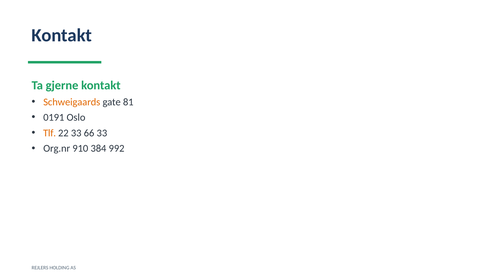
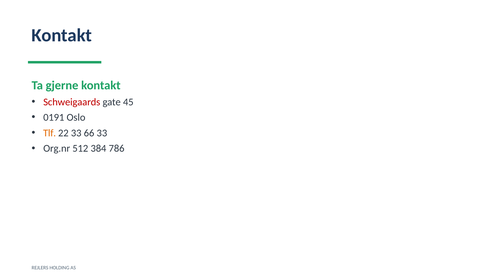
Schweigaards colour: orange -> red (72, 102)
81: 81 -> 45 (128, 102)
910: 910 -> 512 (80, 149)
992: 992 -> 786 (117, 149)
